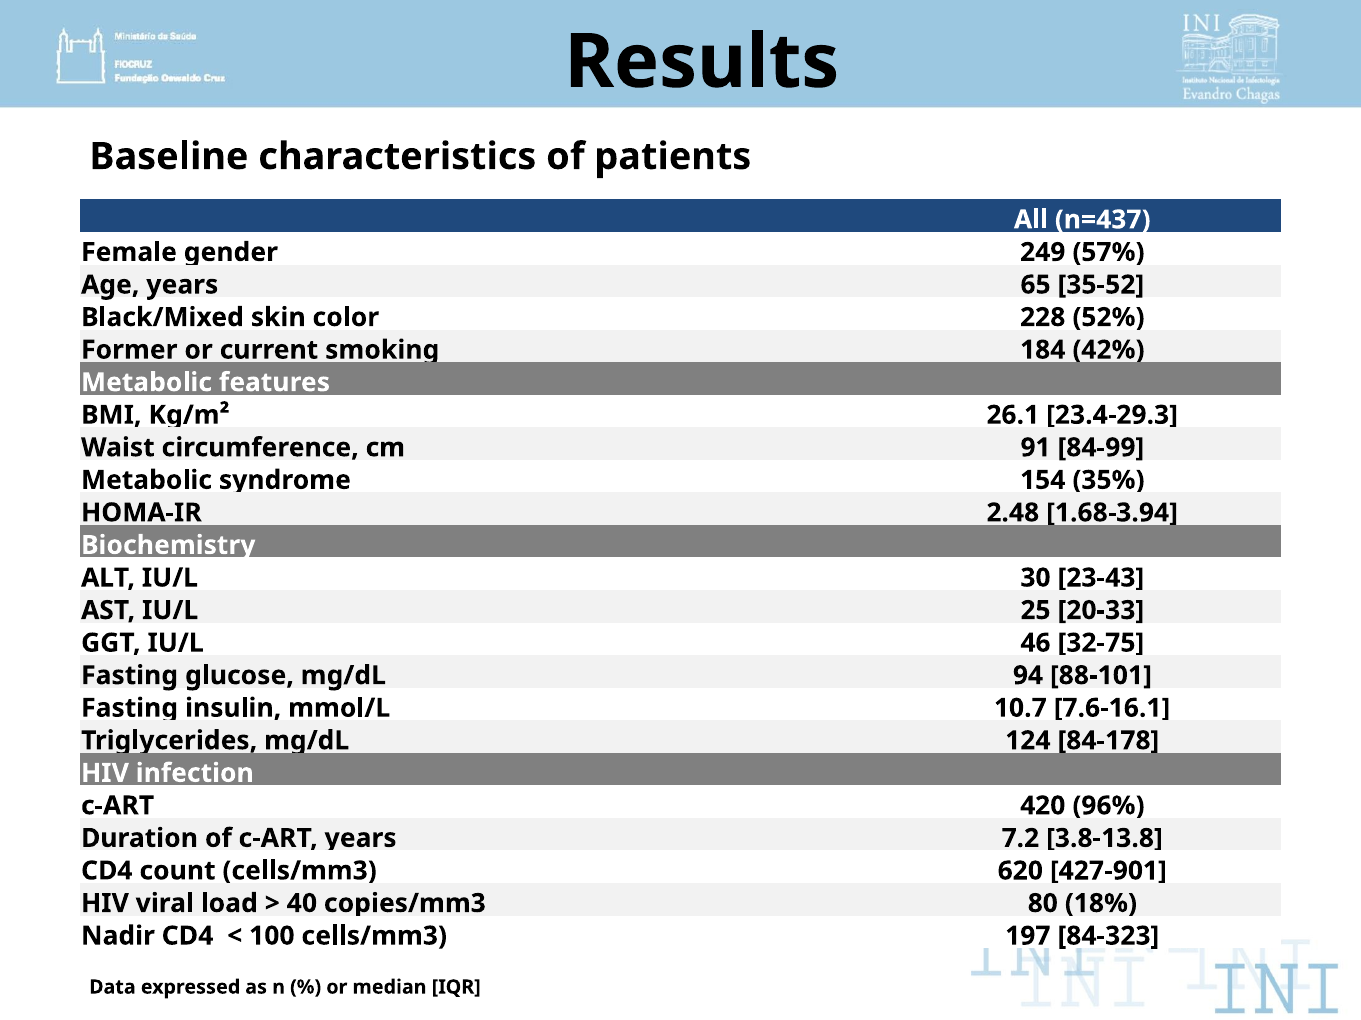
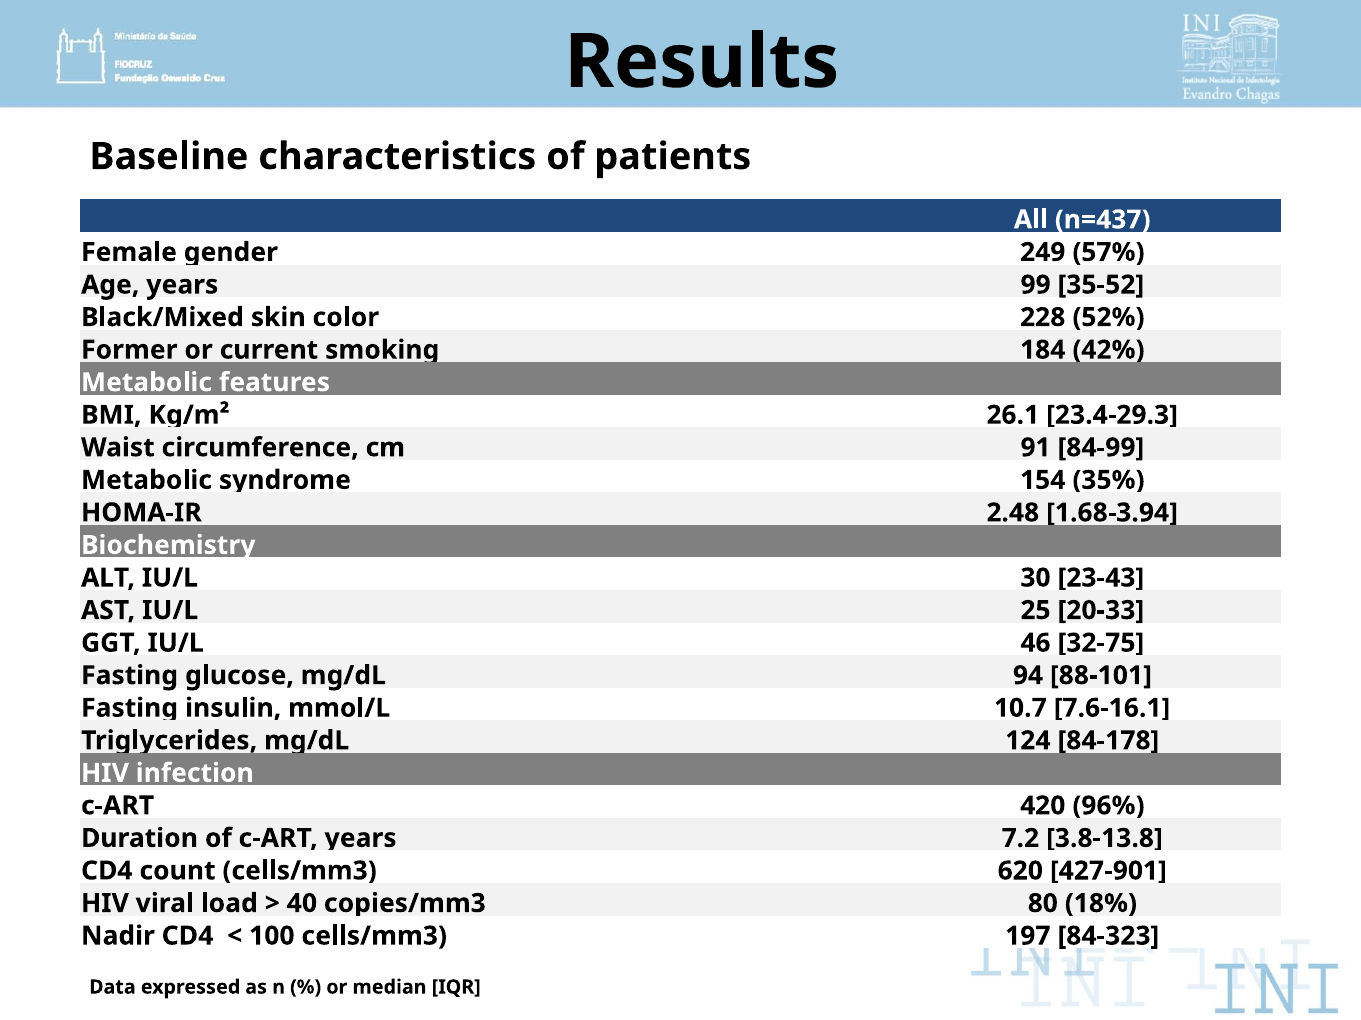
65: 65 -> 99 (1036, 285)
